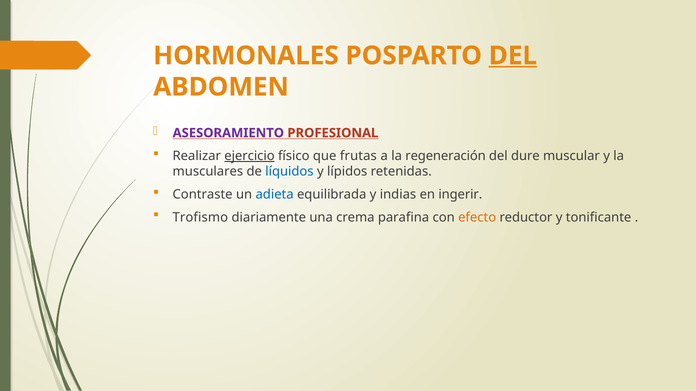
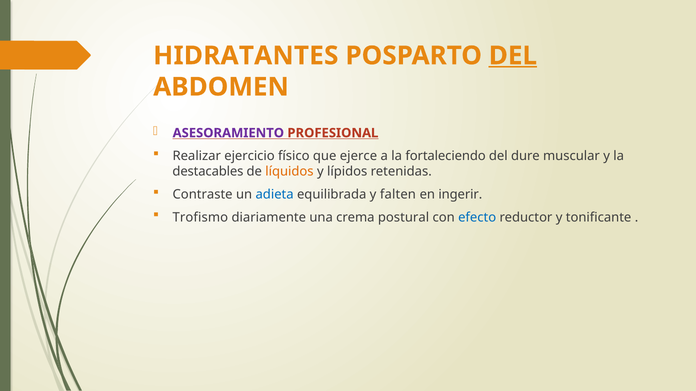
HORMONALES: HORMONALES -> HIDRATANTES (246, 56)
ejercicio underline: present -> none (249, 156)
frutas: frutas -> ejerce (358, 156)
regeneración: regeneración -> fortaleciendo (446, 156)
musculares: musculares -> destacables (208, 172)
líquidos colour: blue -> orange (289, 172)
indias: indias -> falten (398, 195)
parafina: parafina -> postural (404, 218)
efecto colour: orange -> blue (477, 218)
